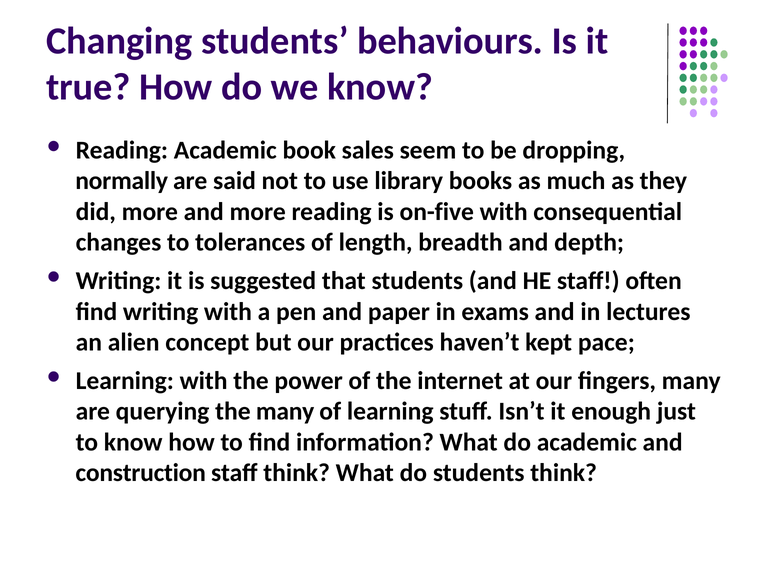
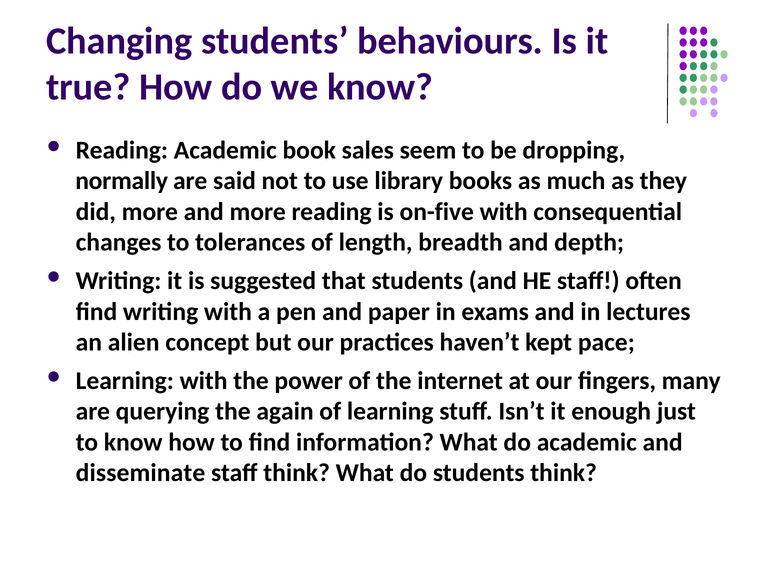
the many: many -> again (285, 411)
construction: construction -> disseminate (140, 472)
